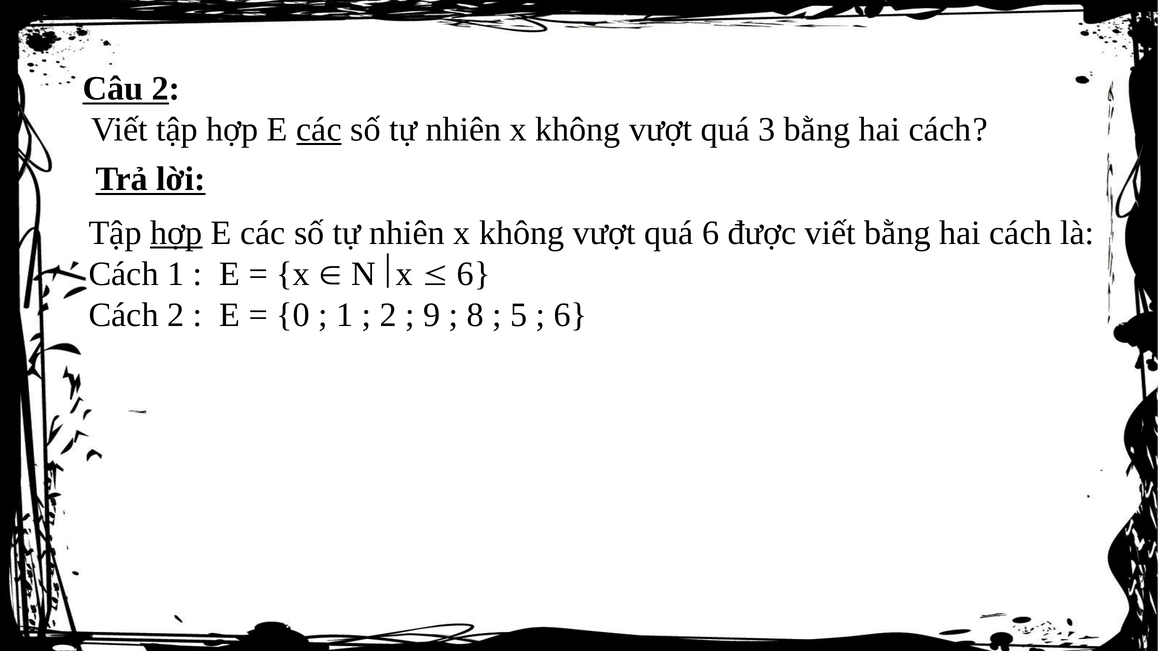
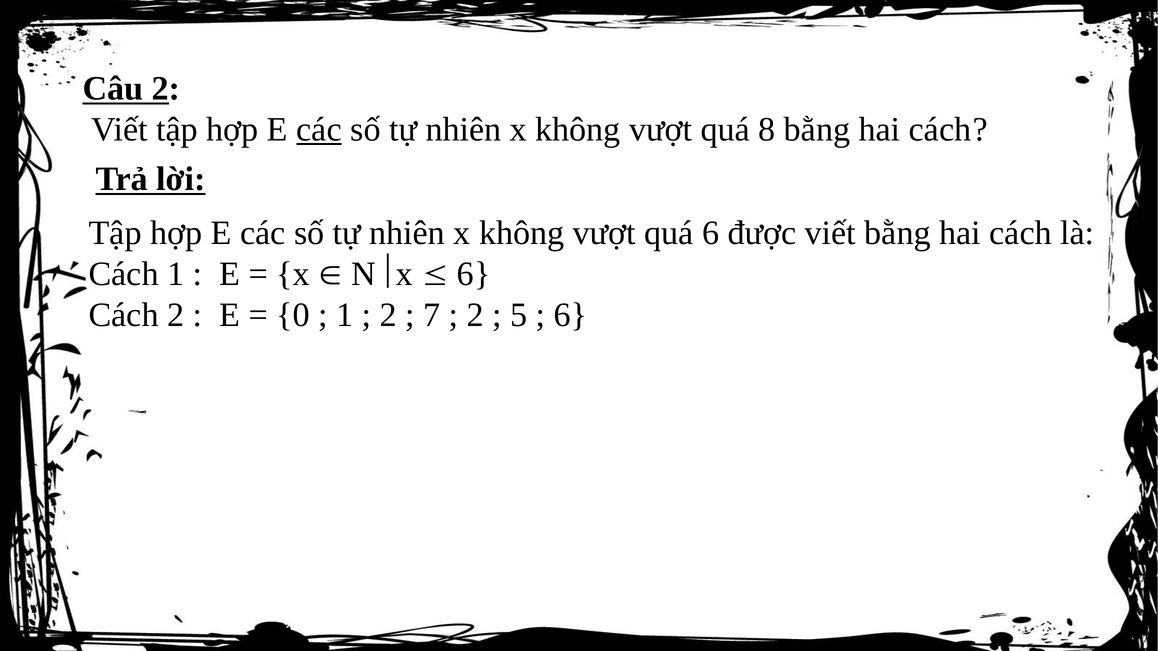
3: 3 -> 8 (767, 129)
hợp underline: present -> none (176, 233)
9: 9 -> 7 (432, 315)
8: 8 -> 2 (475, 315)
